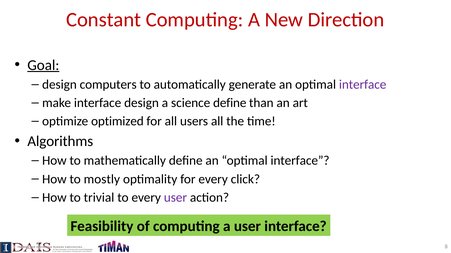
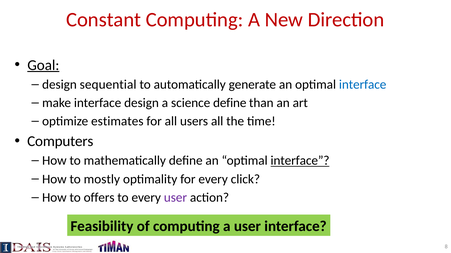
computers: computers -> sequential (108, 85)
interface colour: purple -> blue (363, 85)
optimized: optimized -> estimates (117, 122)
Algorithms: Algorithms -> Computers (60, 142)
interface underline: none -> present (300, 161)
trivial: trivial -> offers (99, 198)
